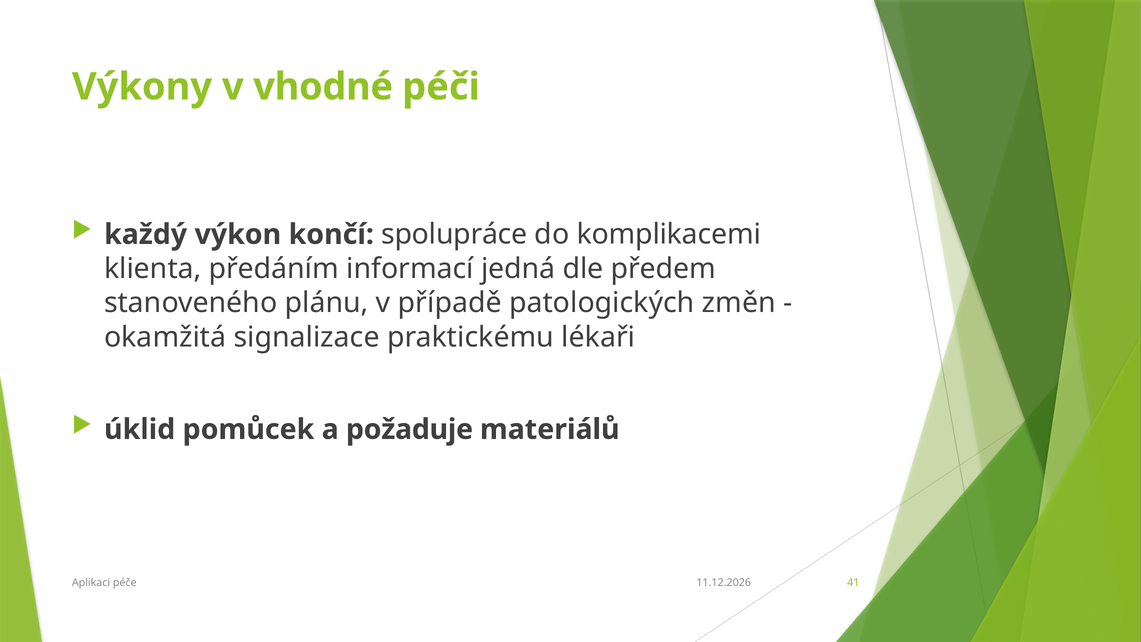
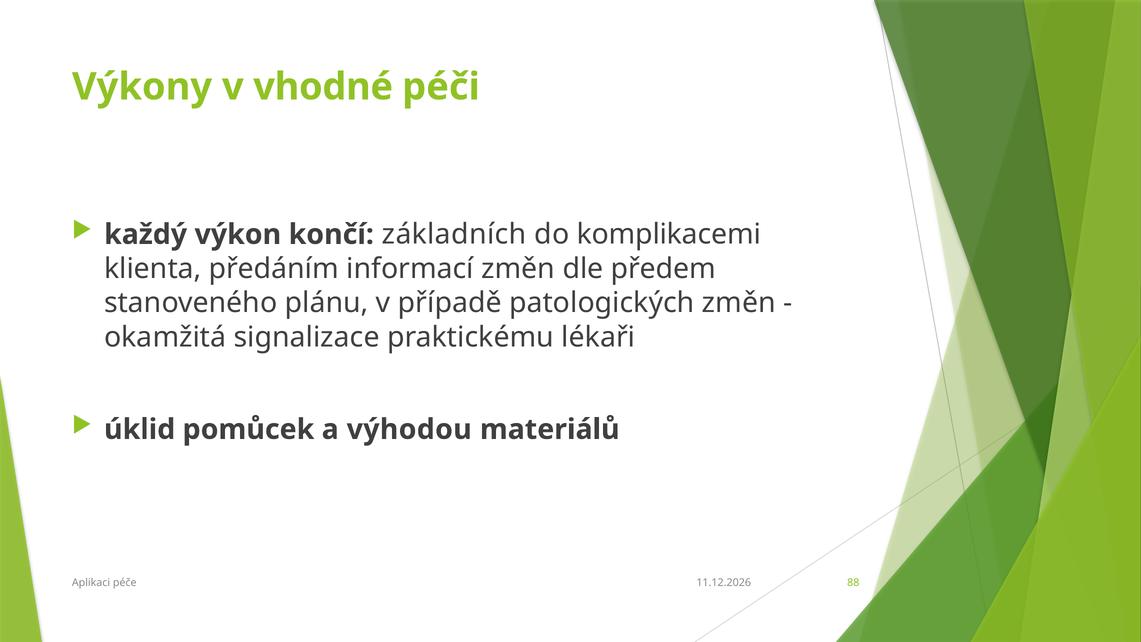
spolupráce: spolupráce -> základních (454, 234)
informací jedná: jedná -> změn (518, 269)
požaduje: požaduje -> výhodou (409, 429)
41: 41 -> 88 (853, 582)
